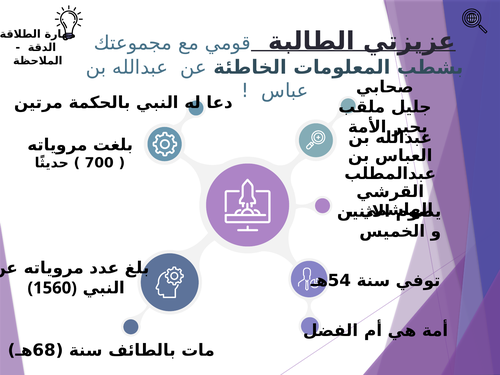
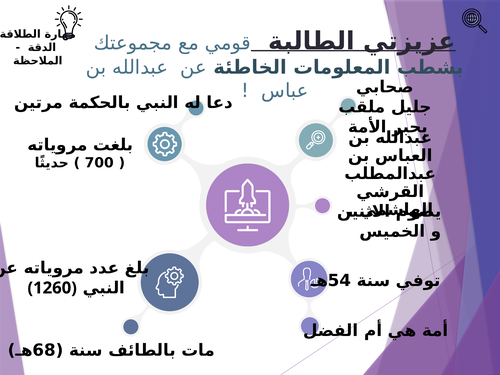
1560: 1560 -> 1260 (52, 288)
